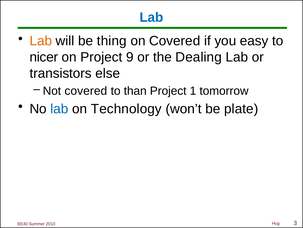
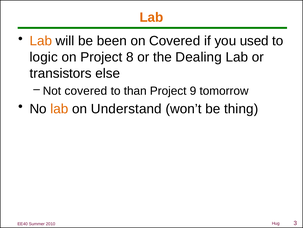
Lab colour: blue -> orange (151, 17)
thing: thing -> been (112, 41)
easy: easy -> used (254, 41)
nicer: nicer -> logic (44, 57)
9: 9 -> 8 (130, 57)
1: 1 -> 9 (193, 91)
lab colour: blue -> orange (59, 109)
Technology: Technology -> Understand (126, 109)
plate: plate -> thing (241, 109)
